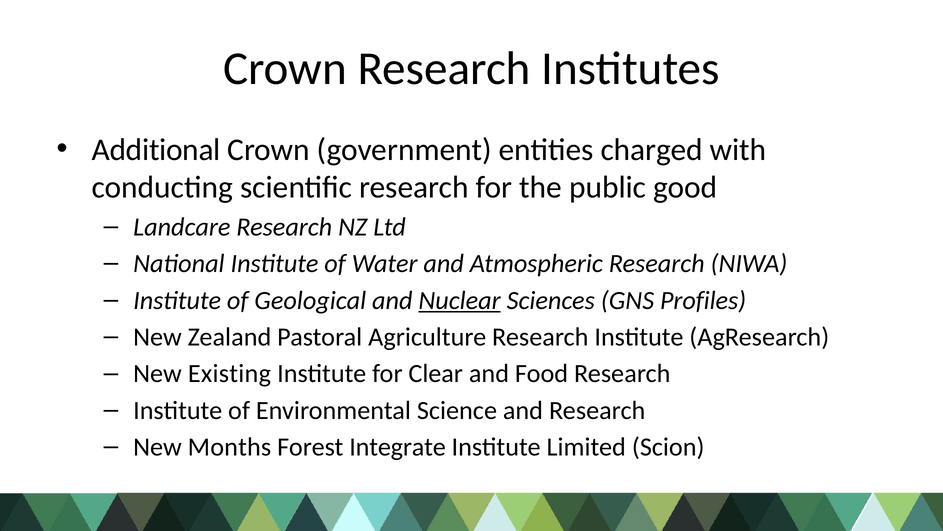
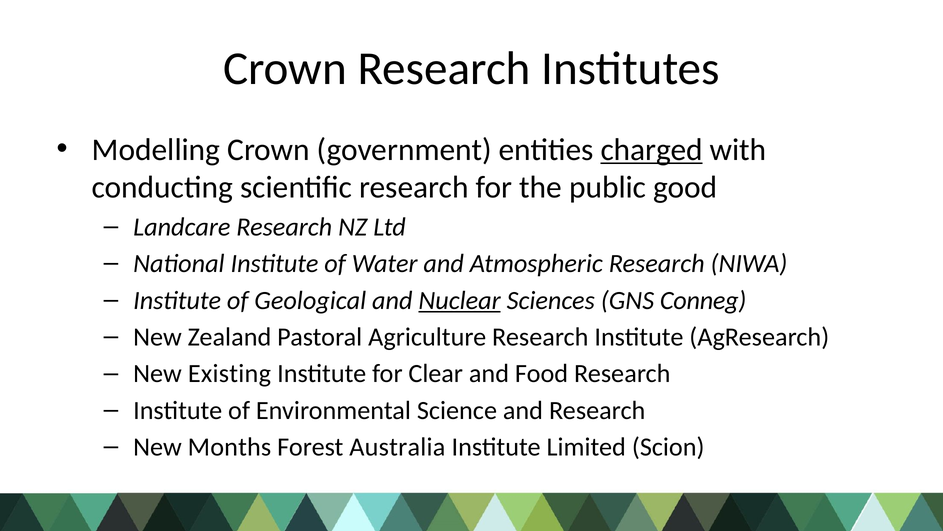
Additional: Additional -> Modelling (156, 150)
charged underline: none -> present (652, 150)
Profiles: Profiles -> Conneg (703, 300)
Integrate: Integrate -> Australia (397, 447)
